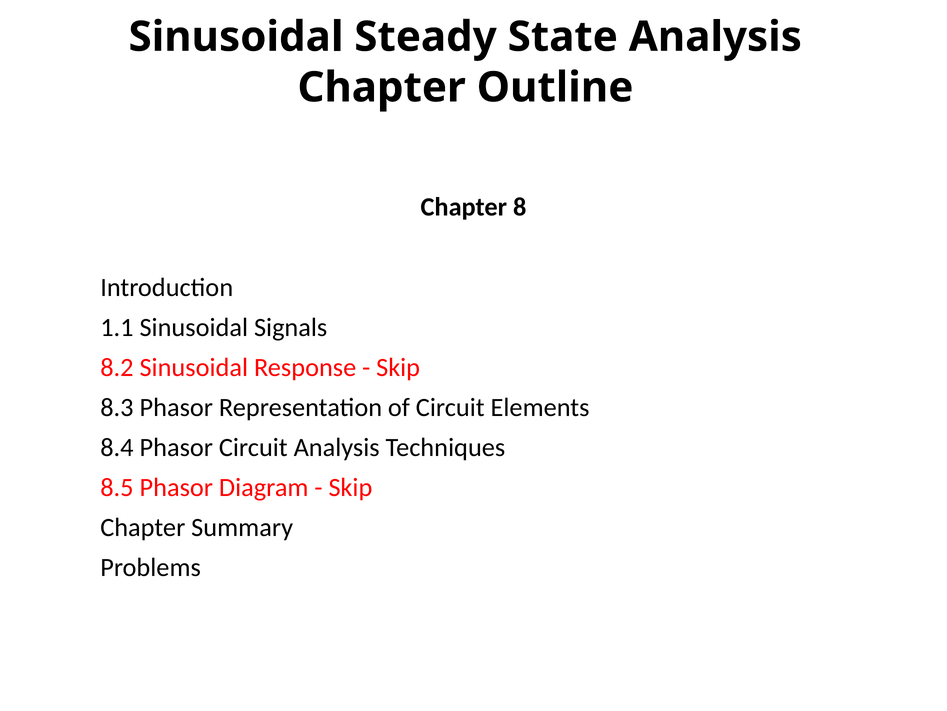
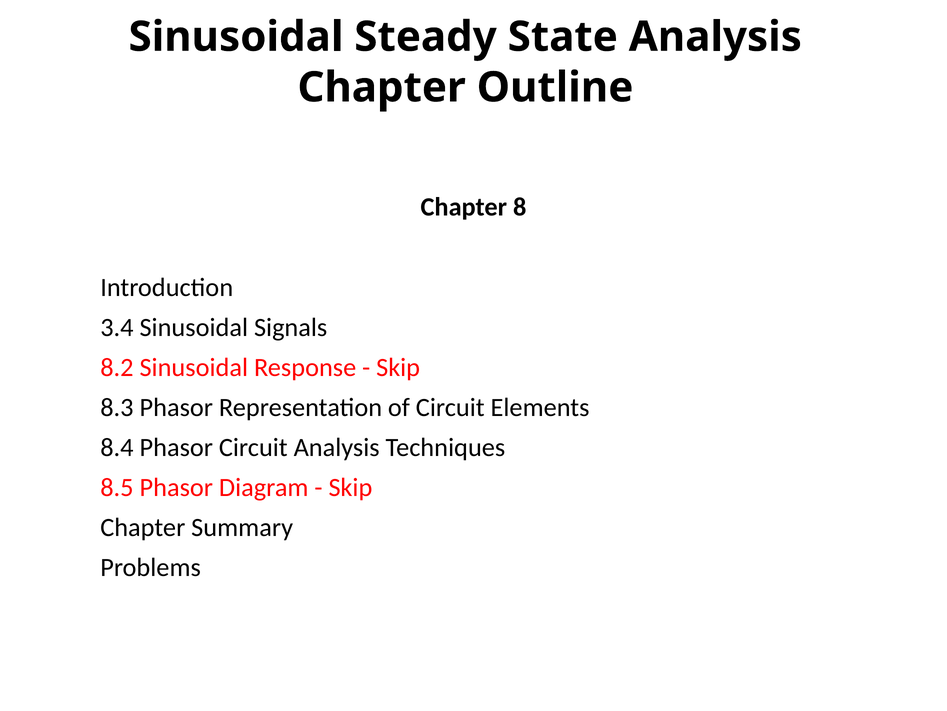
1.1: 1.1 -> 3.4 (117, 327)
